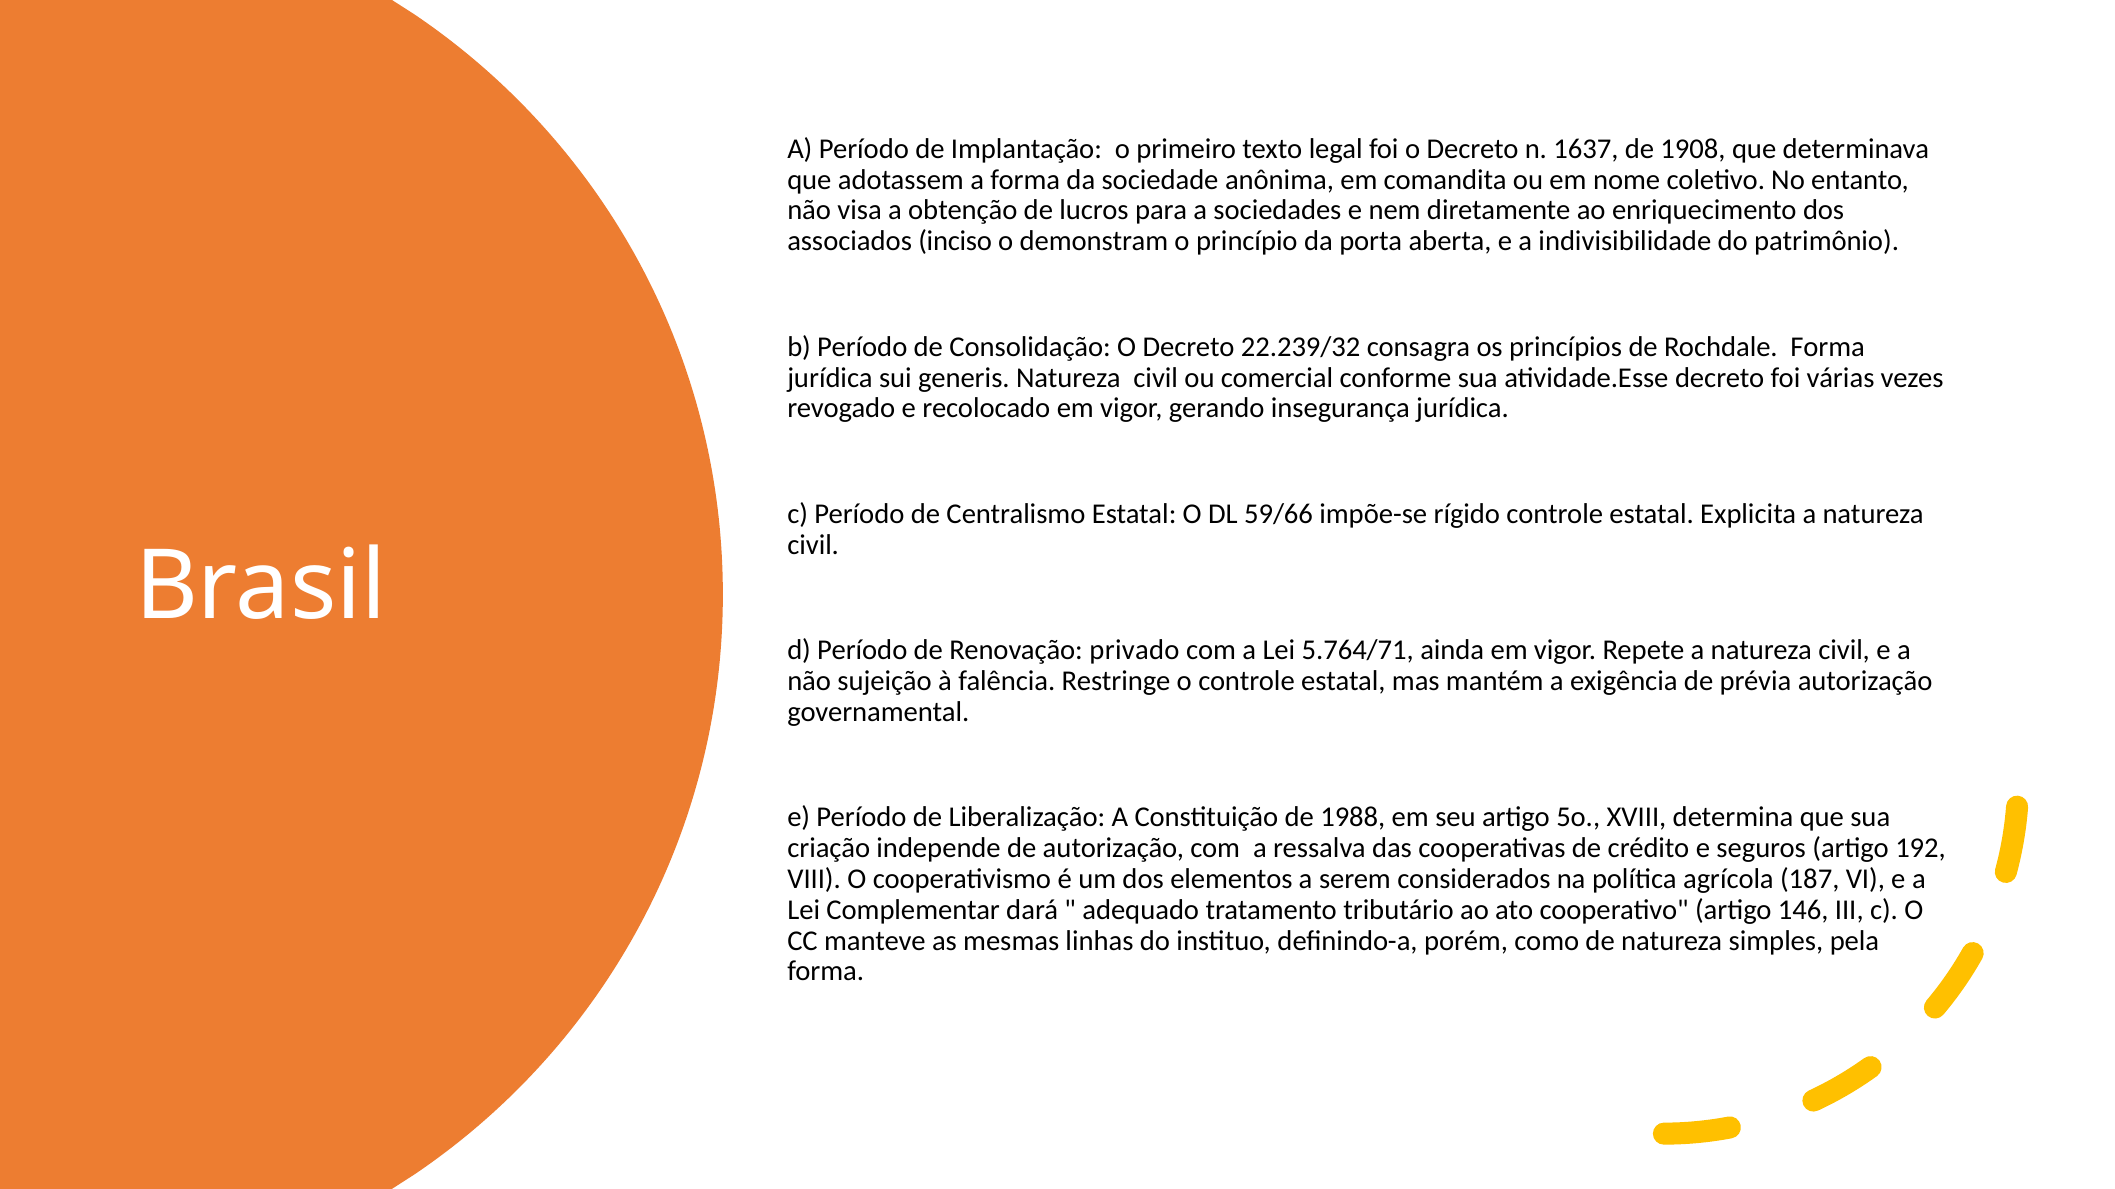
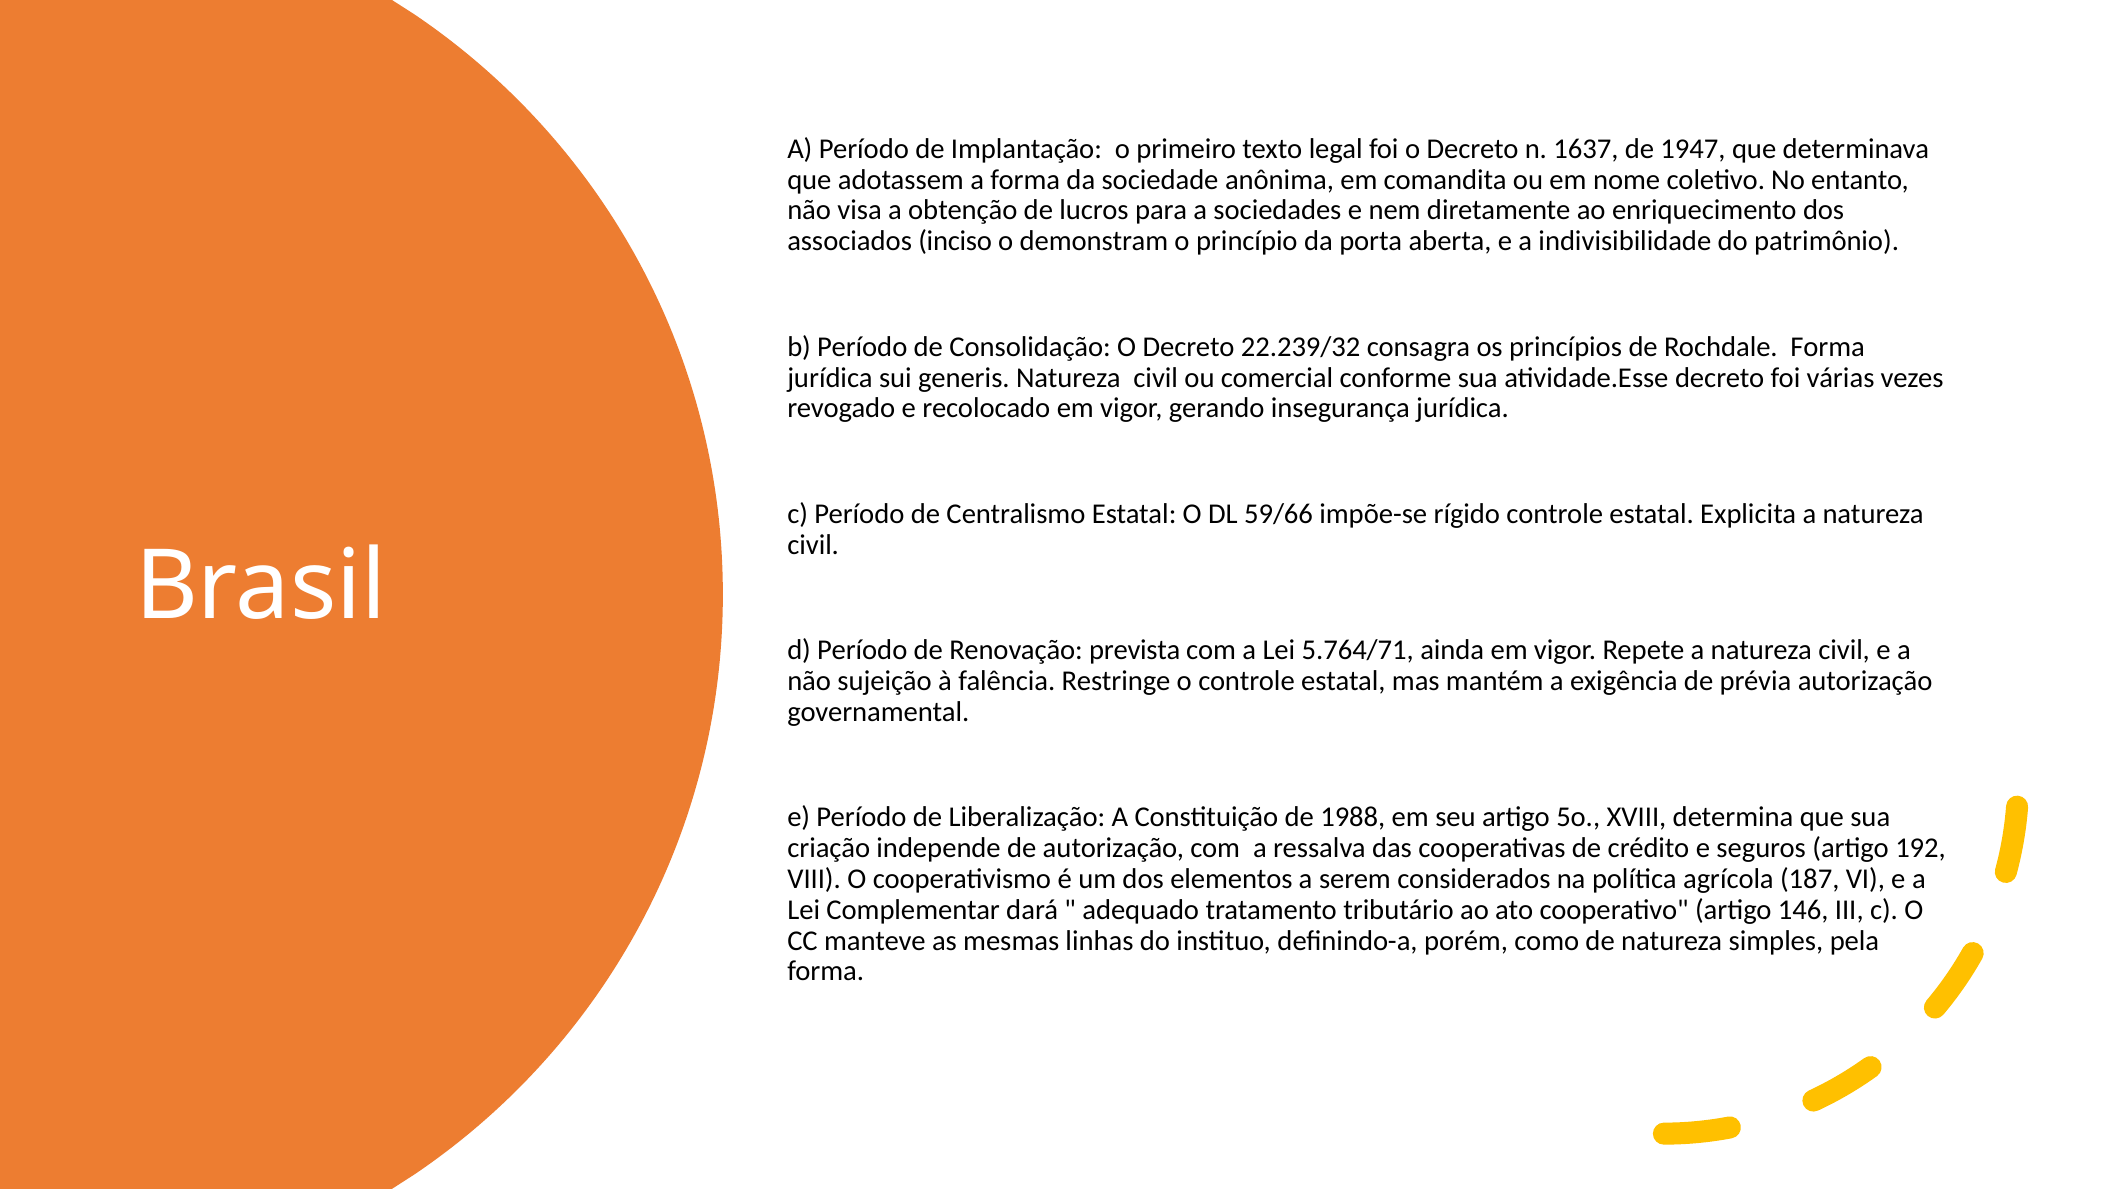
1908: 1908 -> 1947 (1693, 149)
privado: privado -> prevista (1135, 651)
